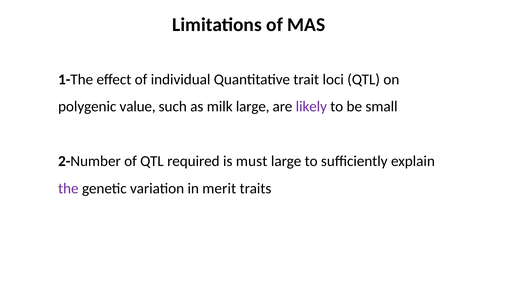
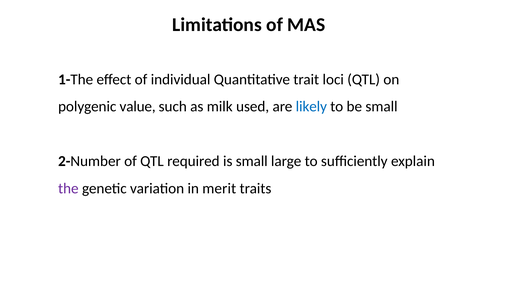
milk large: large -> used (253, 107)
likely colour: purple -> blue (311, 107)
is must: must -> small (252, 161)
